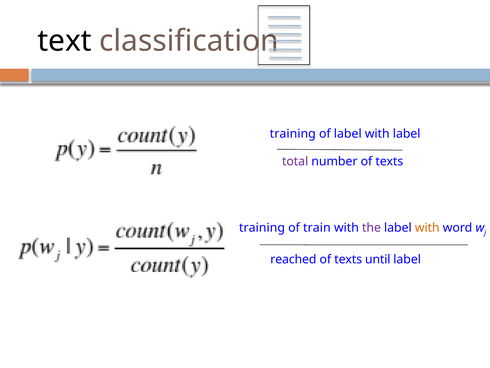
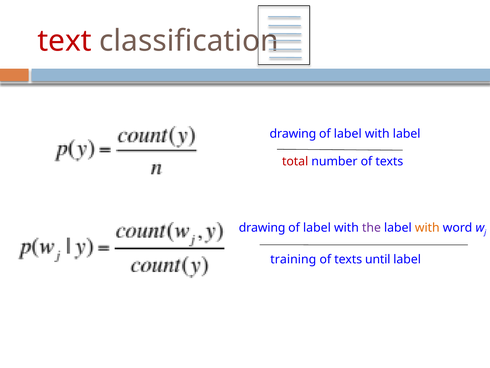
text colour: black -> red (65, 41)
training: training -> drawing (293, 134)
total colour: purple -> red (295, 161)
training: training -> drawing (262, 227)
train: train -> label (317, 227)
reached: reached -> training (293, 259)
